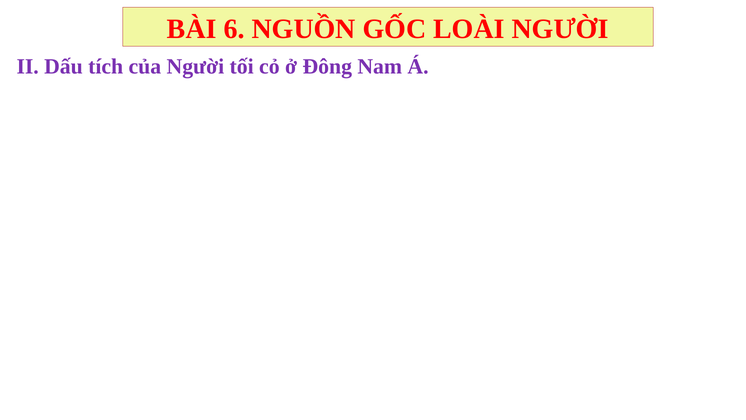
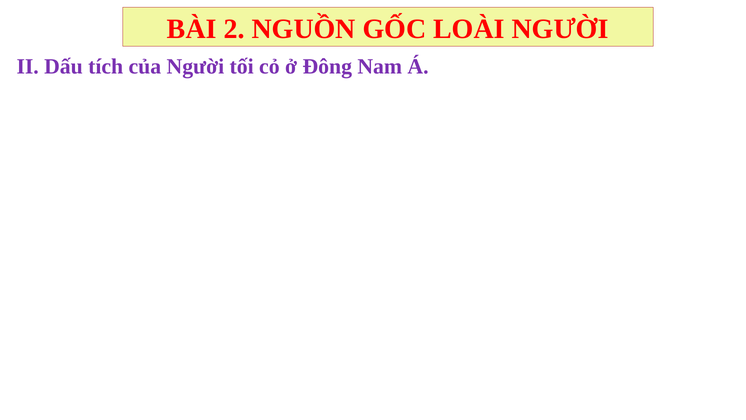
6: 6 -> 2 (234, 29)
